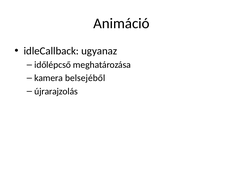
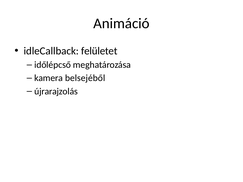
ugyanaz: ugyanaz -> felületet (99, 51)
